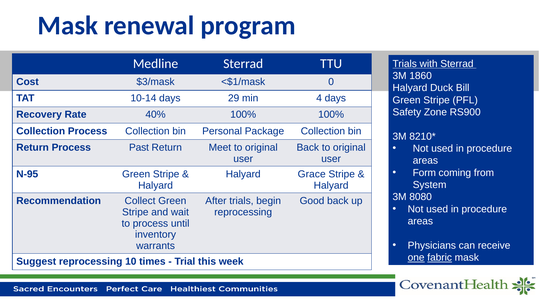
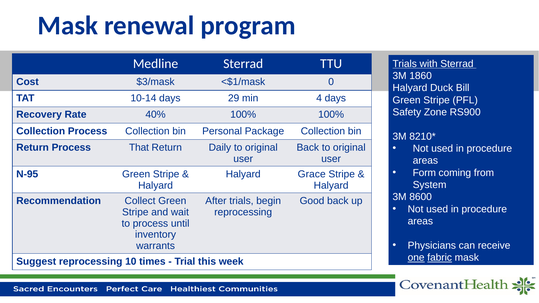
Past: Past -> That (139, 147)
Meet: Meet -> Daily (220, 147)
8080: 8080 -> 8600 (421, 197)
